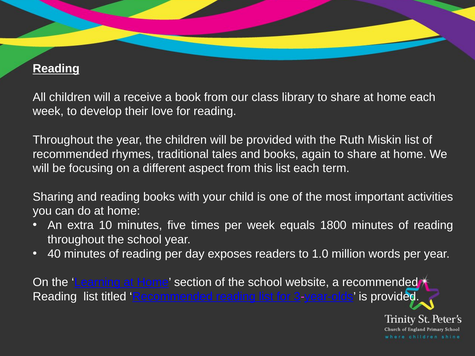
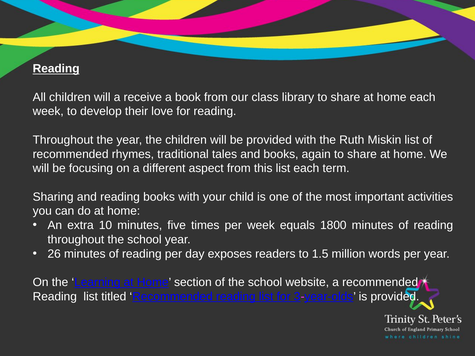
40: 40 -> 26 (54, 254)
1.0: 1.0 -> 1.5 (320, 254)
